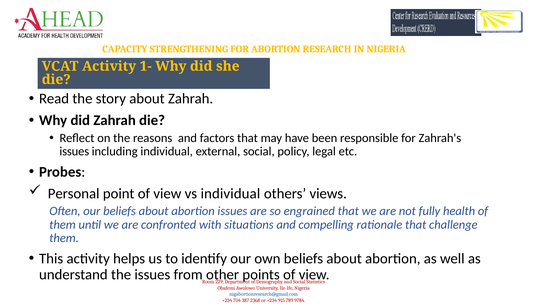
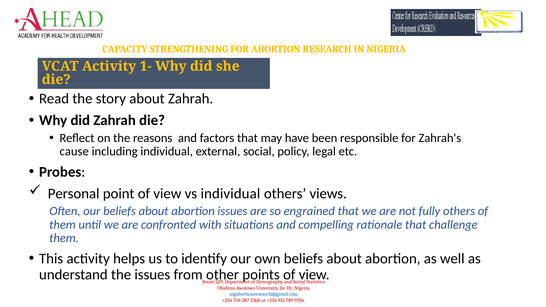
issues: issues -> cause (74, 152)
fully health: health -> others (459, 211)
